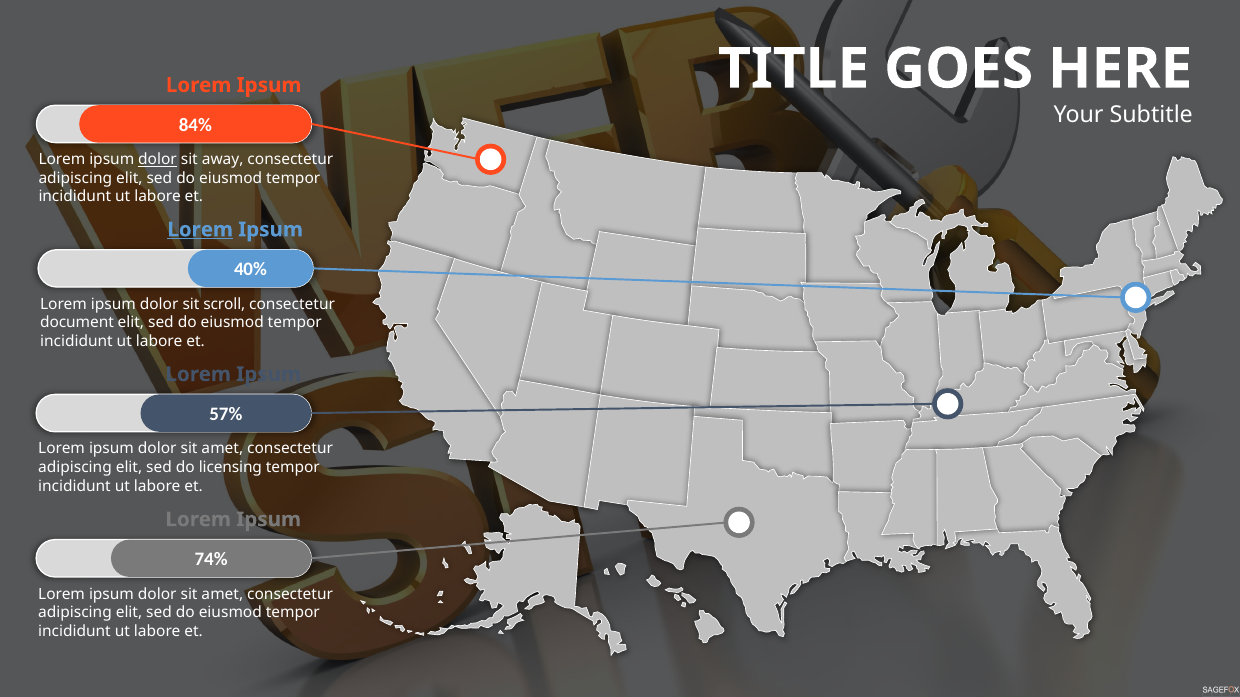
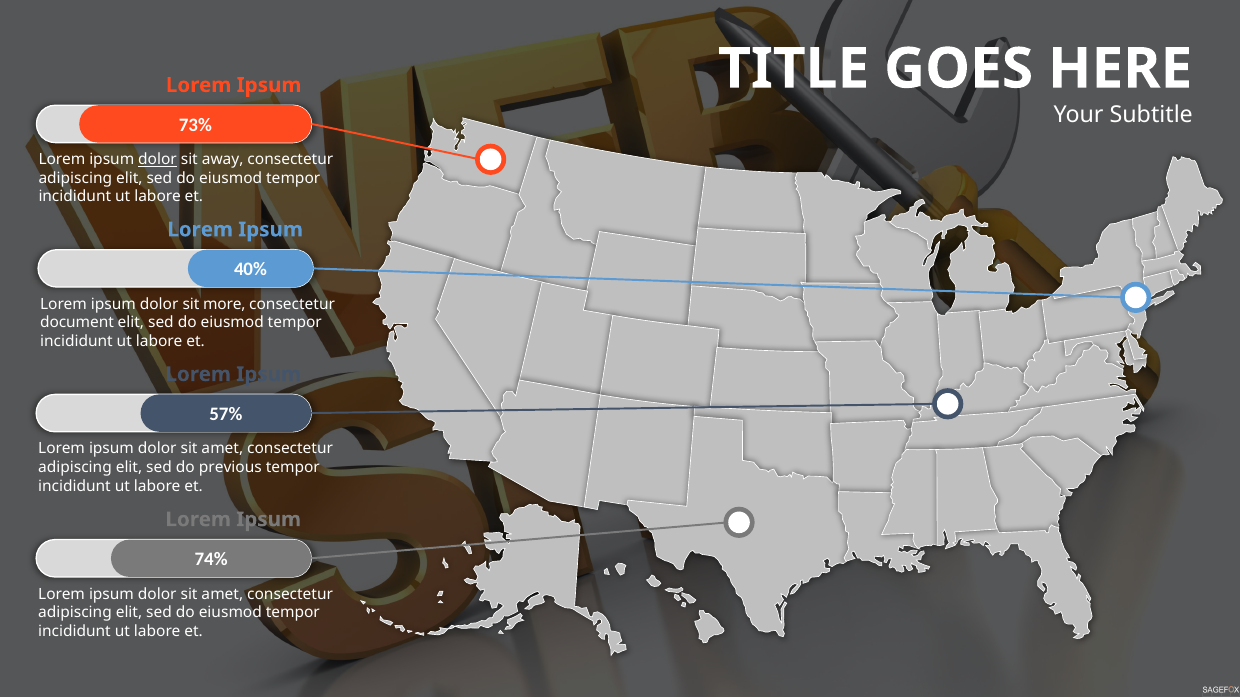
84%: 84% -> 73% (195, 125)
Lorem underline: present -> none (200, 230)
scroll: scroll -> more (224, 304)
licensing: licensing -> previous (230, 468)
